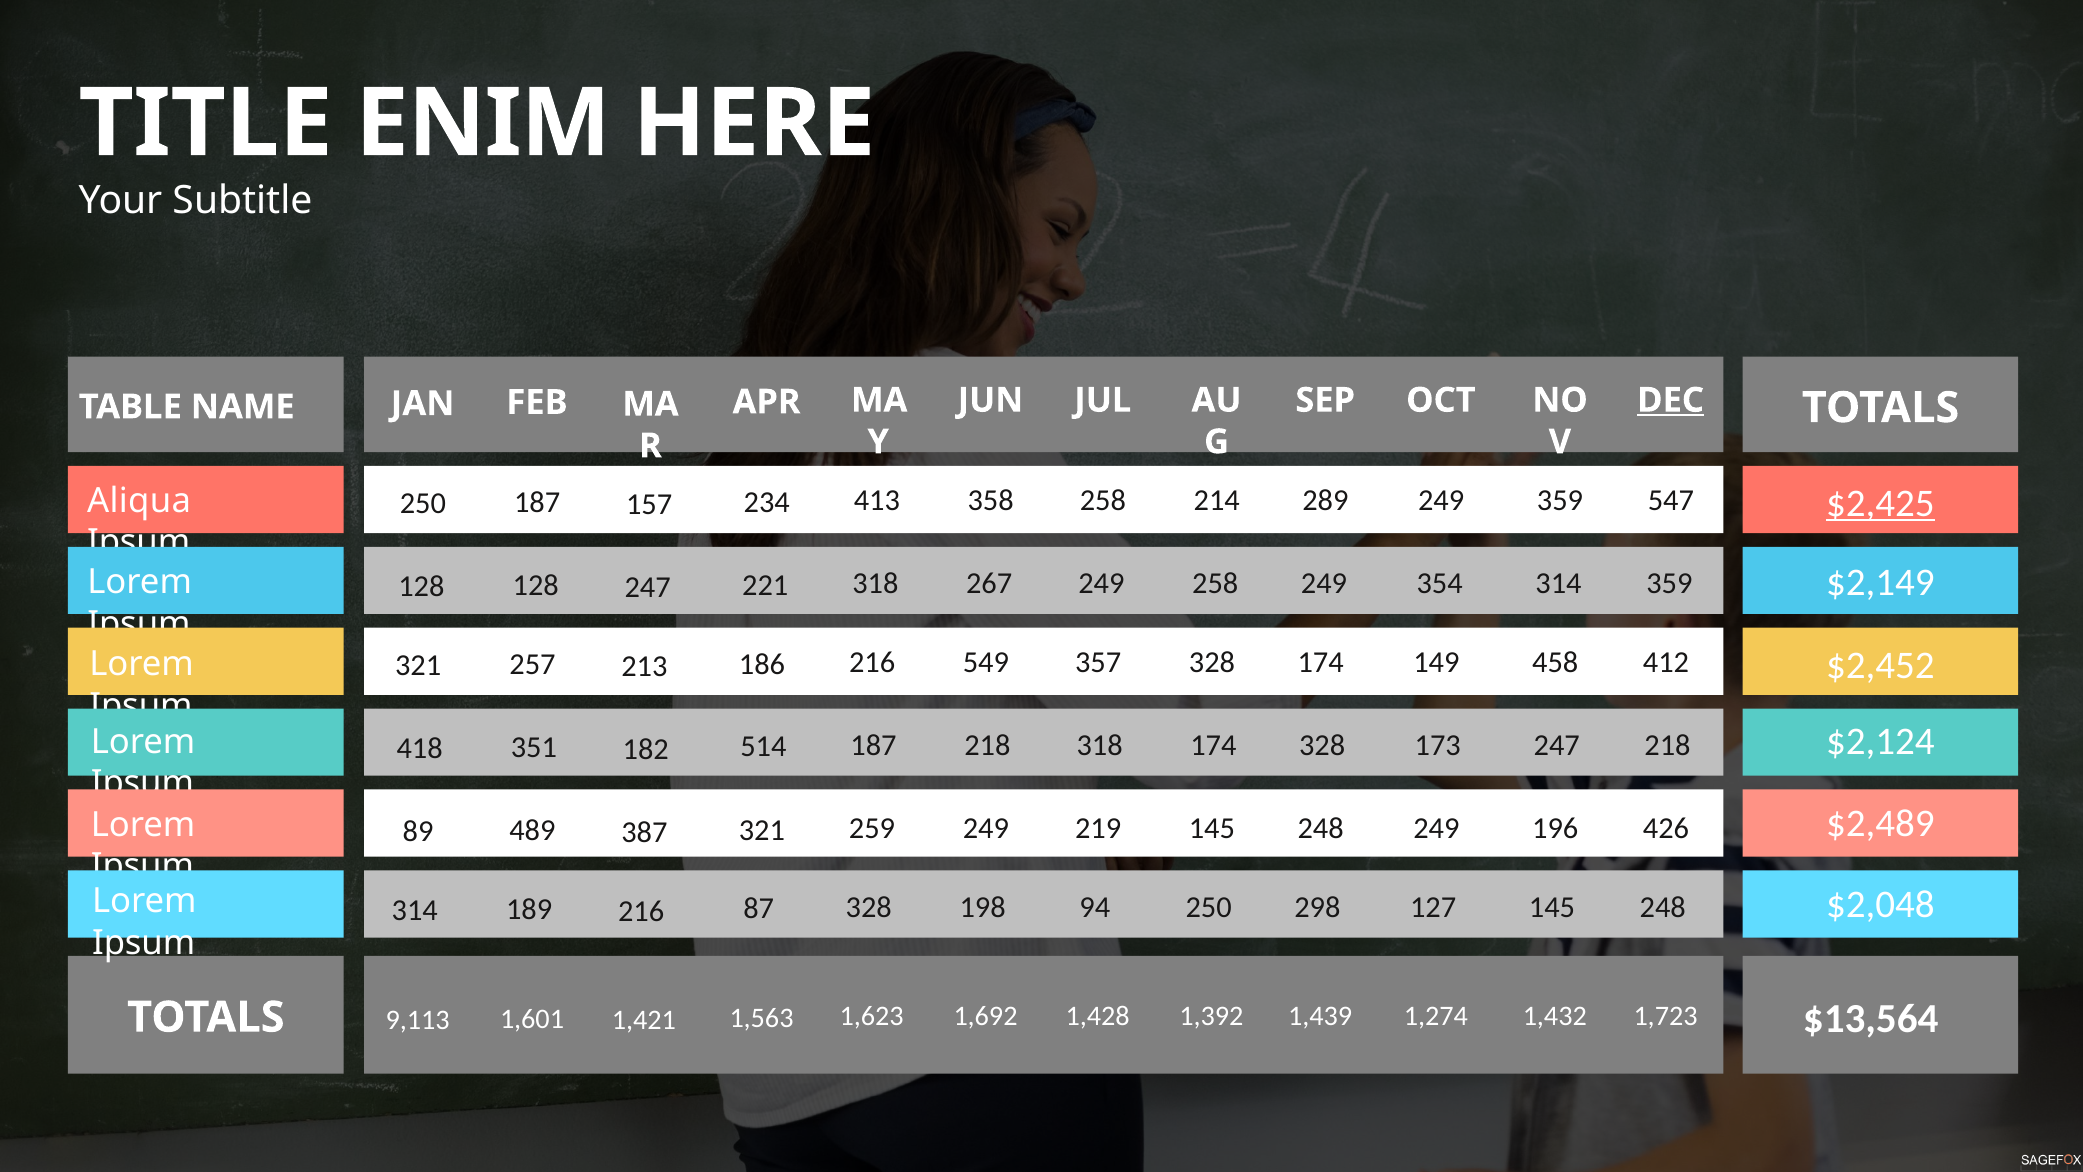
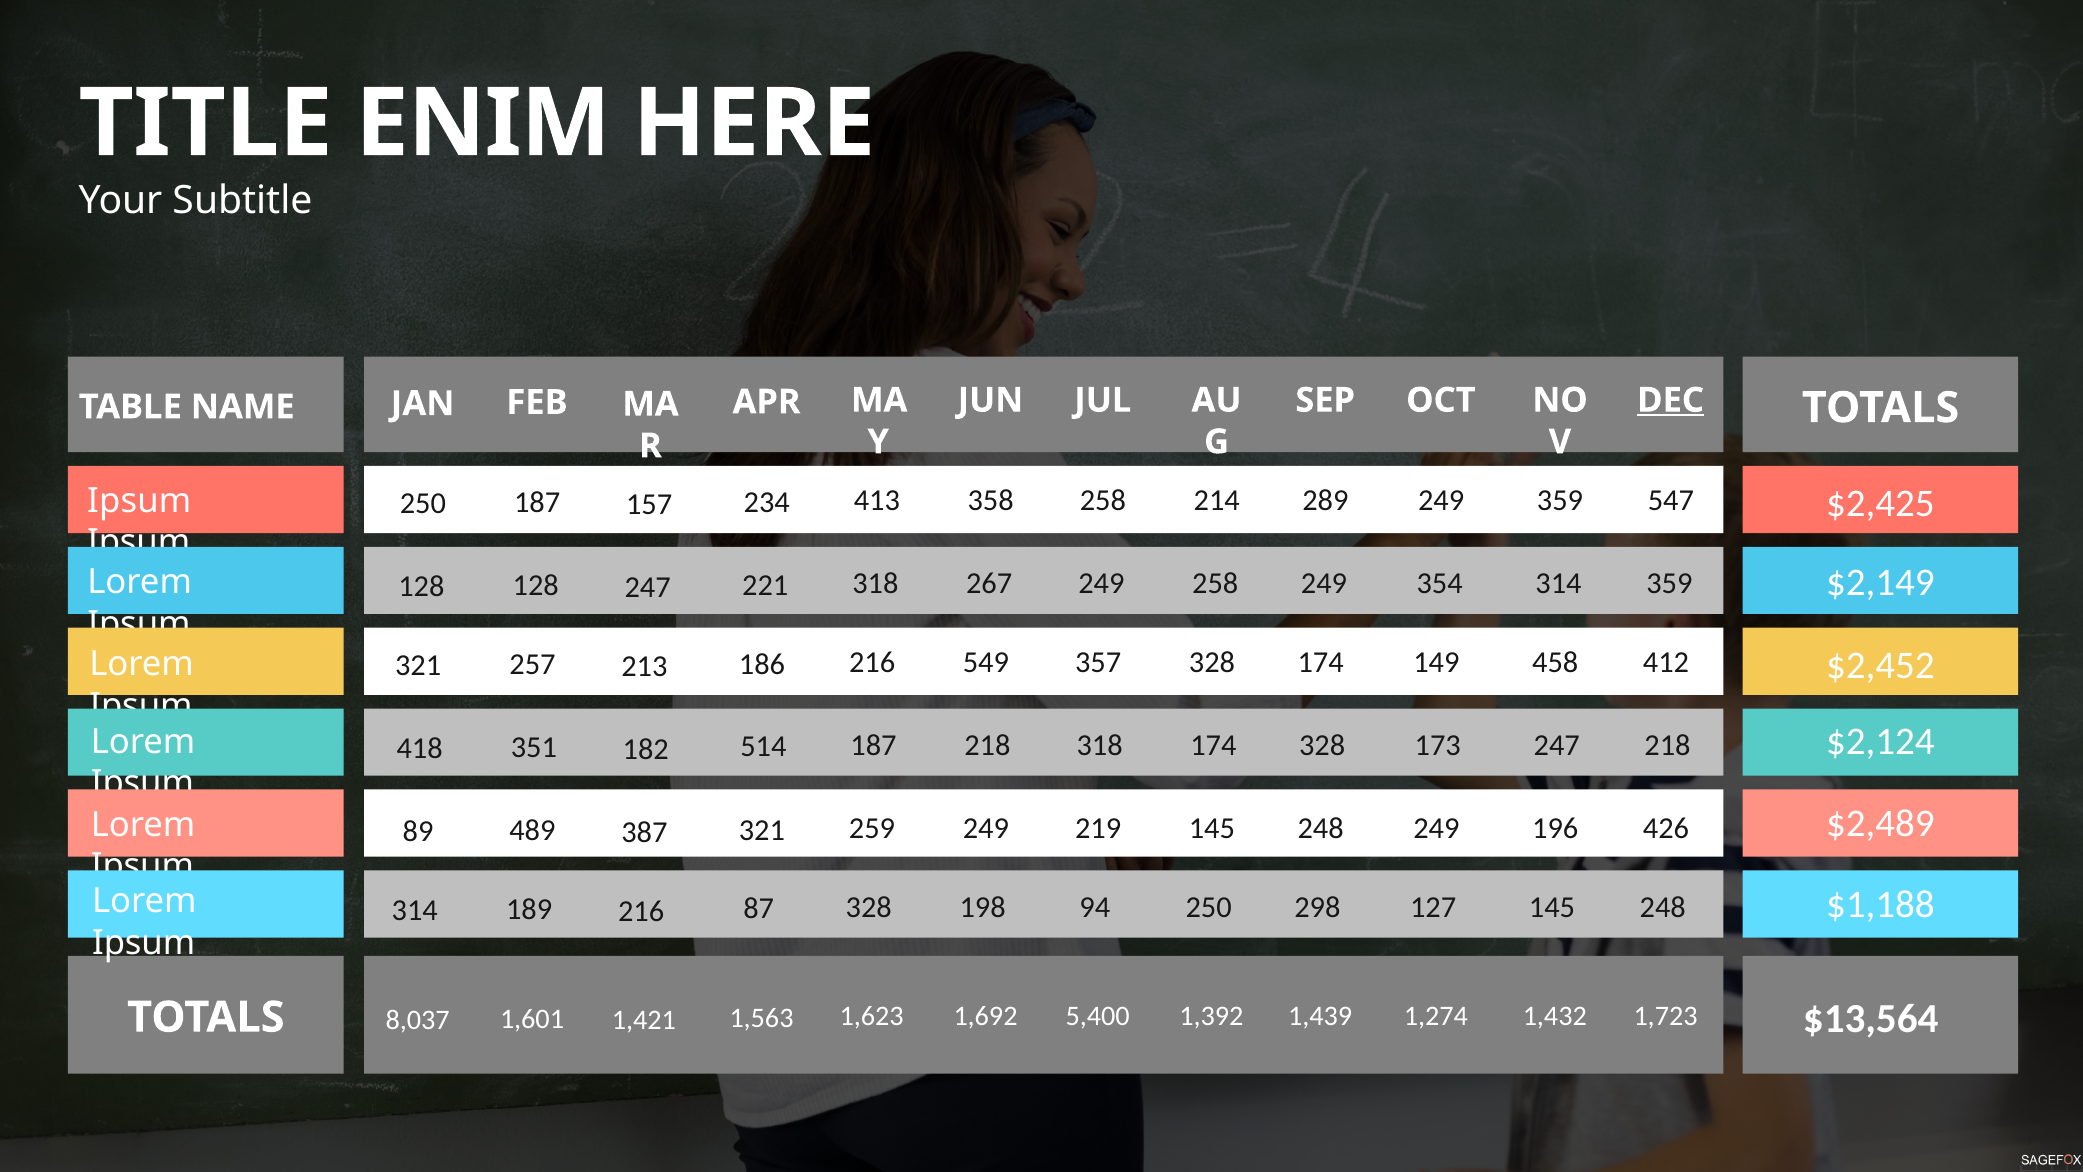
$2,425 underline: present -> none (1880, 503)
Aliqua: Aliqua -> Ipsum (139, 501)
$2,048: $2,048 -> $1,188 (1880, 904)
1,428: 1,428 -> 5,400 (1098, 1016)
9,113: 9,113 -> 8,037 (418, 1020)
